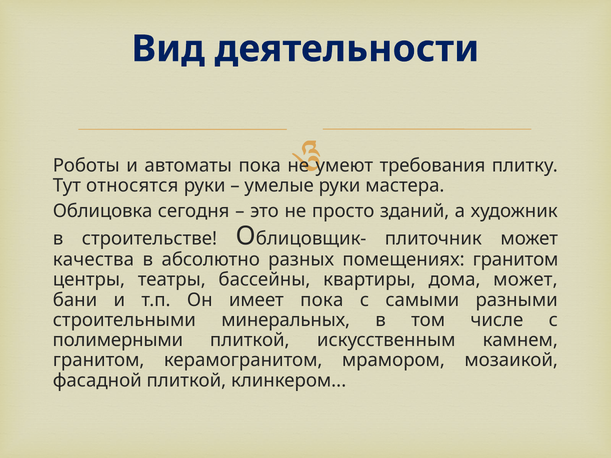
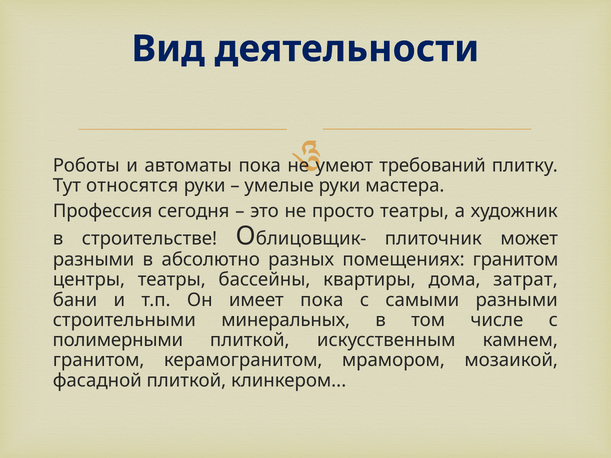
требования: требования -> требований (433, 166)
Облицовка: Облицовка -> Профессия (103, 211)
просто зданий: зданий -> театры (414, 211)
качества: качества -> разными (94, 260)
дома может: может -> затрат (525, 280)
